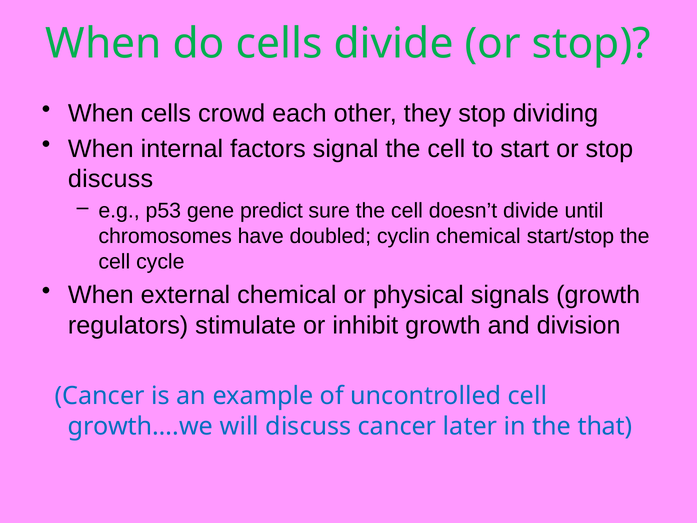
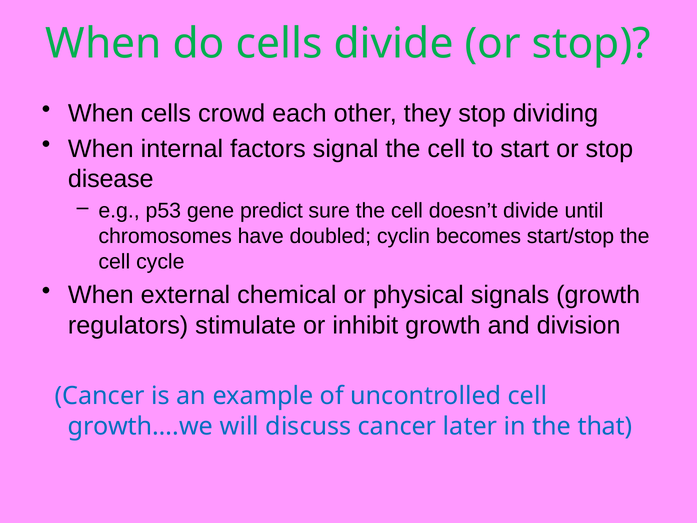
discuss: discuss -> disease (111, 179)
cyclin chemical: chemical -> becomes (478, 236)
